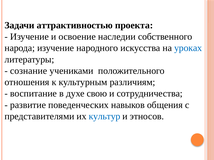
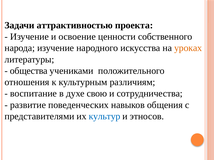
наследии: наследии -> ценности (117, 37)
уроках colour: blue -> orange (188, 48)
сознание: сознание -> общества (29, 71)
